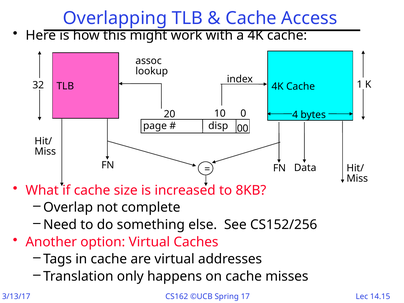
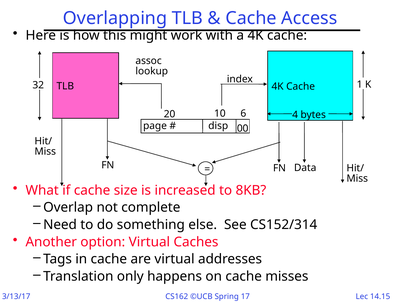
0: 0 -> 6 (243, 114)
CS152/256: CS152/256 -> CS152/314 (284, 225)
